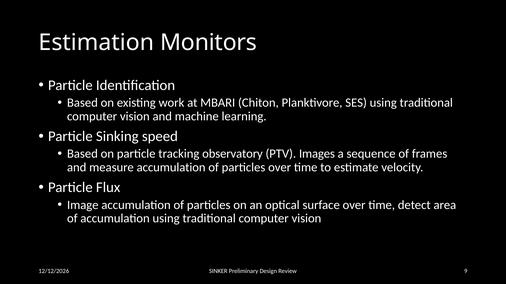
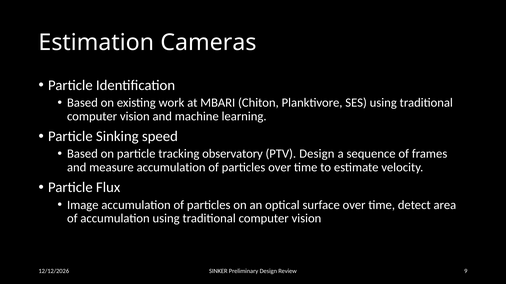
Monitors: Monitors -> Cameras (208, 43)
PTV Images: Images -> Design (317, 154)
